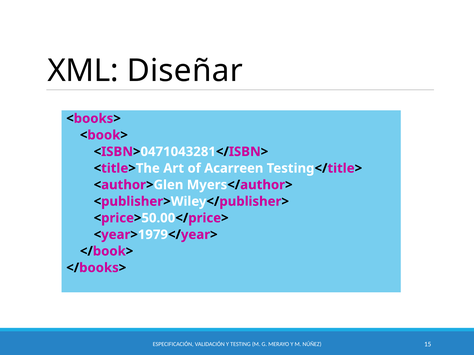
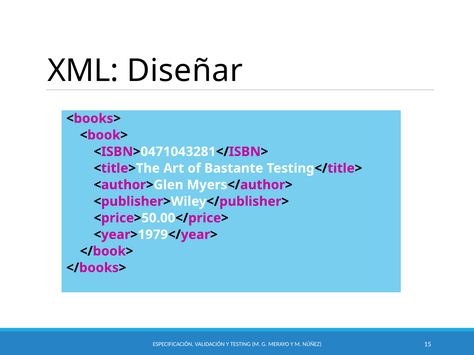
Acarreen: Acarreen -> Bastante (234, 168)
